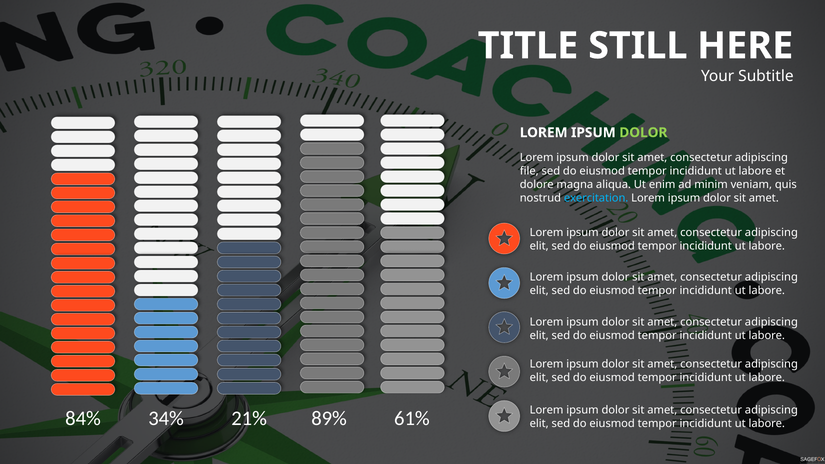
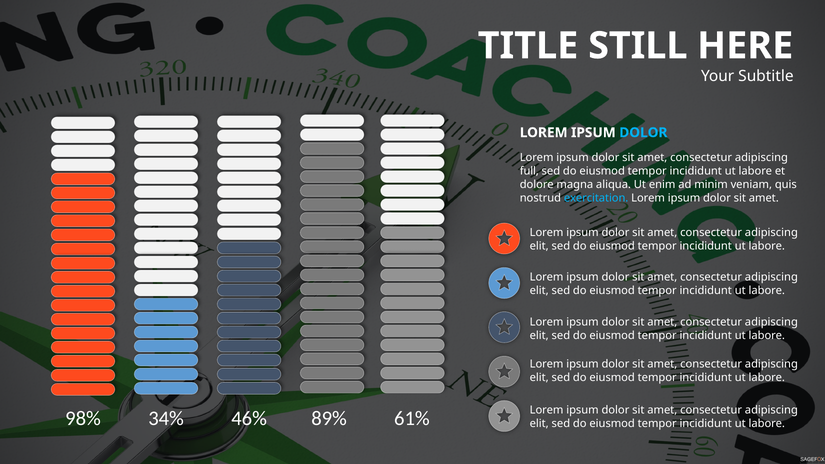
DOLOR colour: light green -> light blue (643, 133)
file: file -> full (529, 171)
84%: 84% -> 98% (83, 418)
21%: 21% -> 46% (249, 418)
